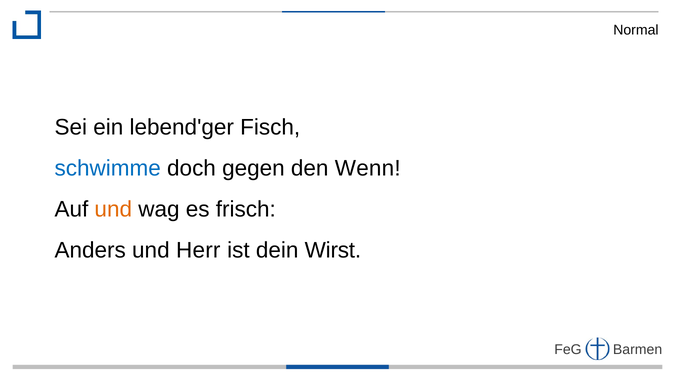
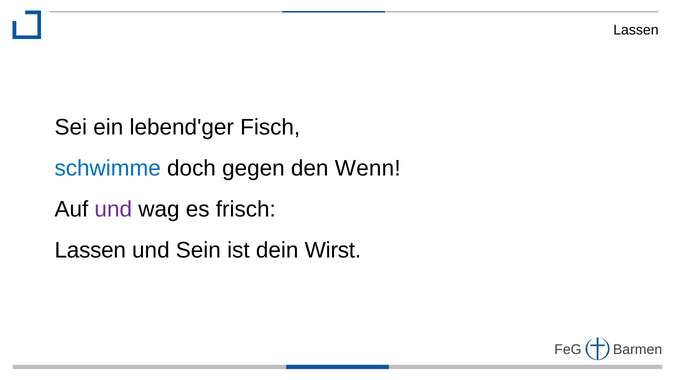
Normal: Normal -> Lassen (636, 30)
und colour: orange -> purple (113, 209)
Anders: Anders -> Lassen (90, 250)
Herr: Herr -> Sein (198, 250)
